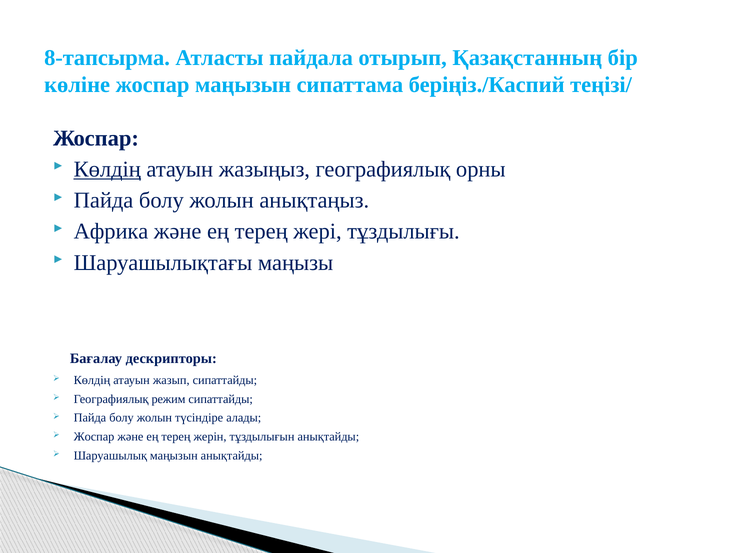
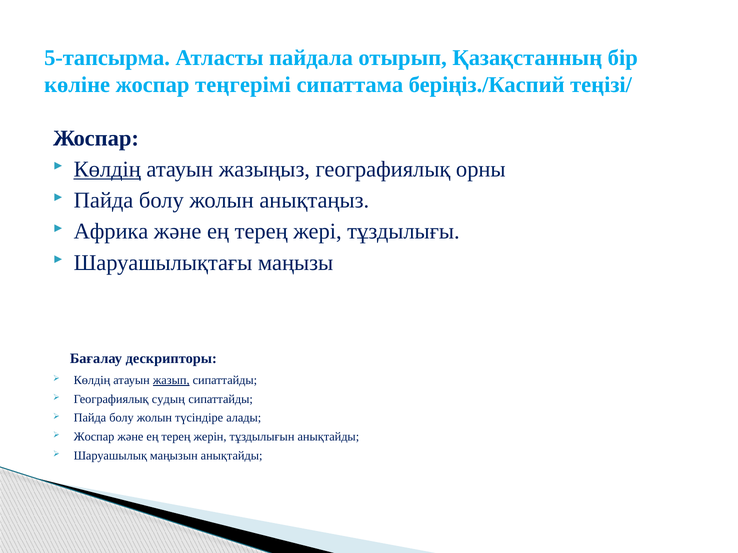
8-тапсырма: 8-тапсырма -> 5-тапсырма (107, 58)
жоспар маңызын: маңызын -> теңгерімі (243, 85)
жазып underline: none -> present (171, 381)
режим: режим -> судың (168, 399)
